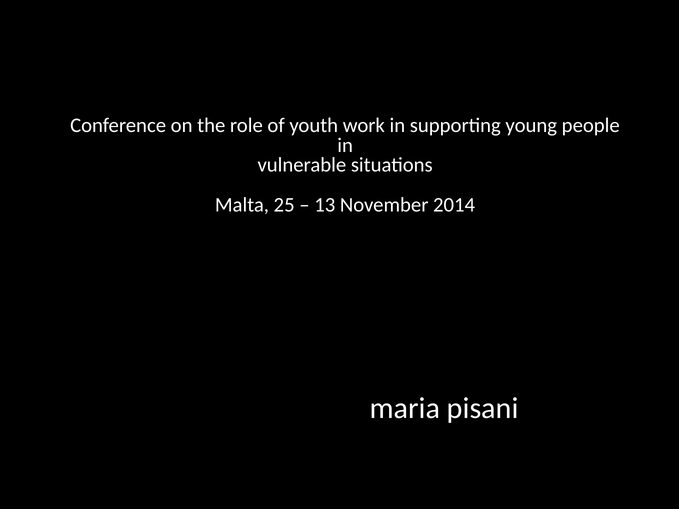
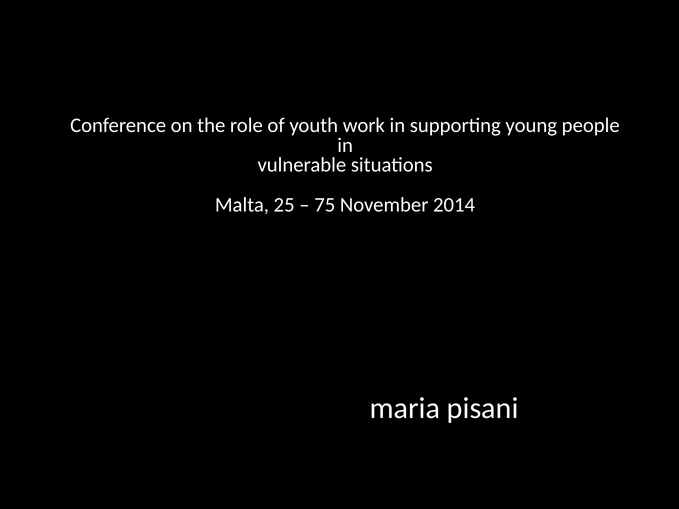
13: 13 -> 75 (325, 205)
